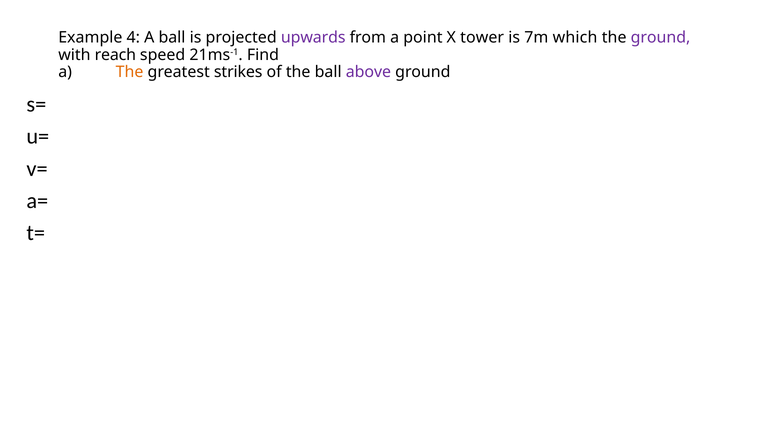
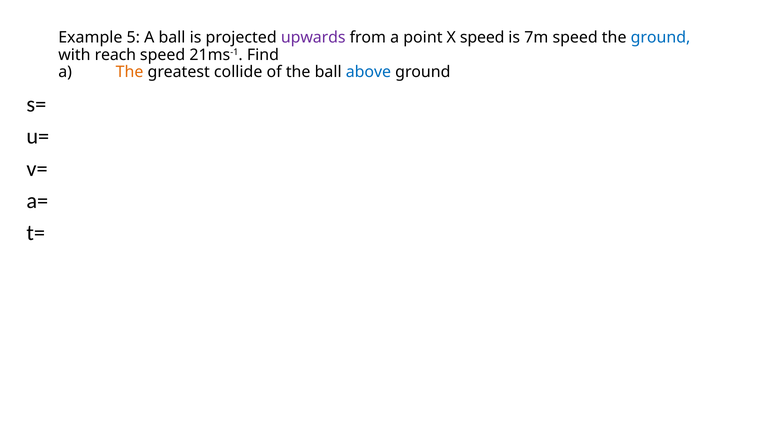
4: 4 -> 5 (133, 38)
X tower: tower -> speed (482, 38)
7m which: which -> speed (575, 38)
ground colour: purple -> blue (660, 38)
strikes: strikes -> collide (238, 72)
above colour: purple -> blue (368, 72)
